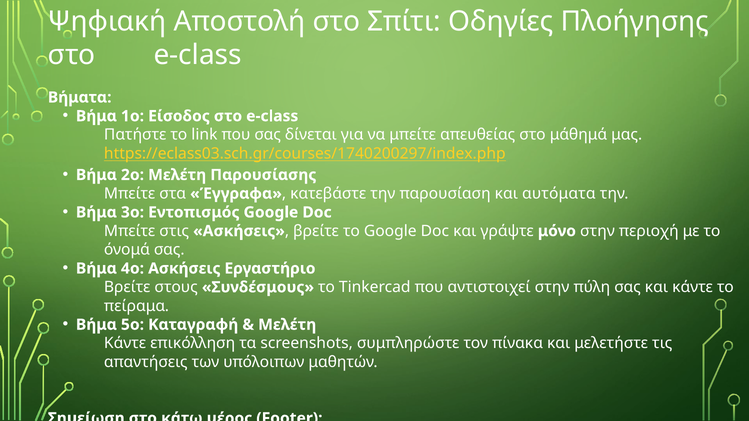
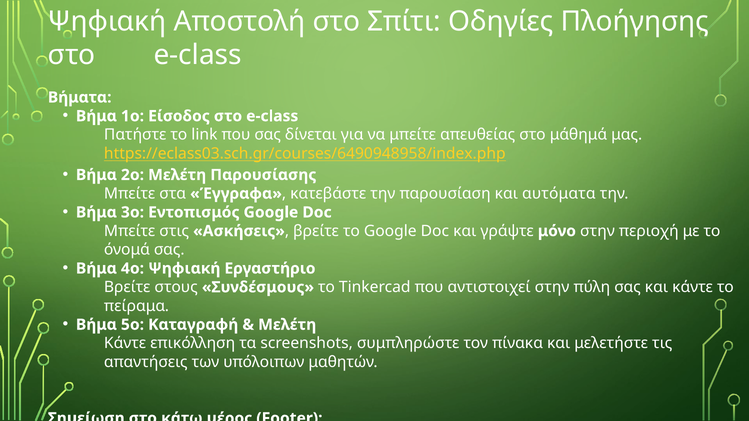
https://eclass03.sch.gr/courses/1740200297/index.php: https://eclass03.sch.gr/courses/1740200297/index.php -> https://eclass03.sch.gr/courses/6490948958/index.php (305, 154)
4ο Ασκήσεις: Ασκήσεις -> Ψηφιακή (184, 269)
